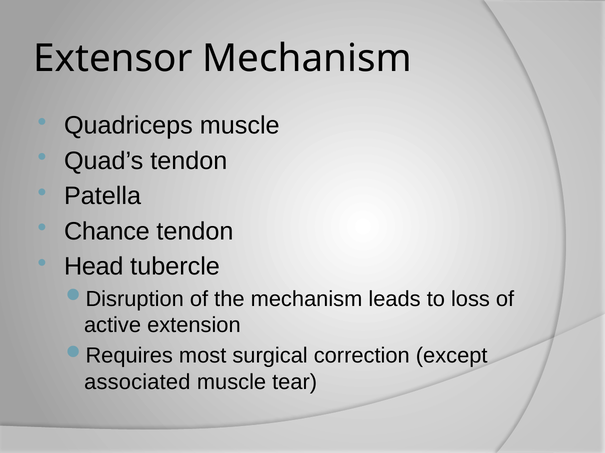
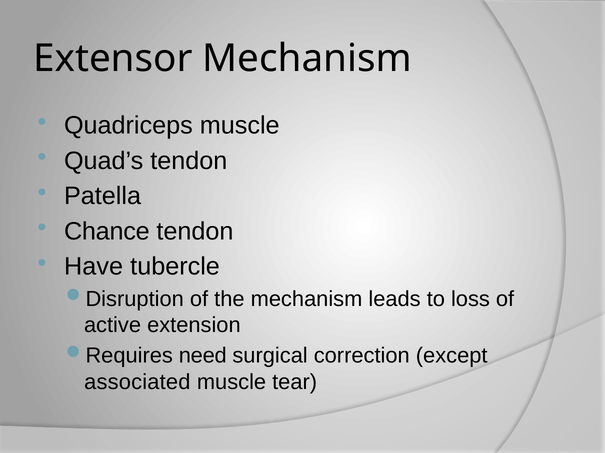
Head: Head -> Have (94, 267)
most: most -> need (203, 356)
